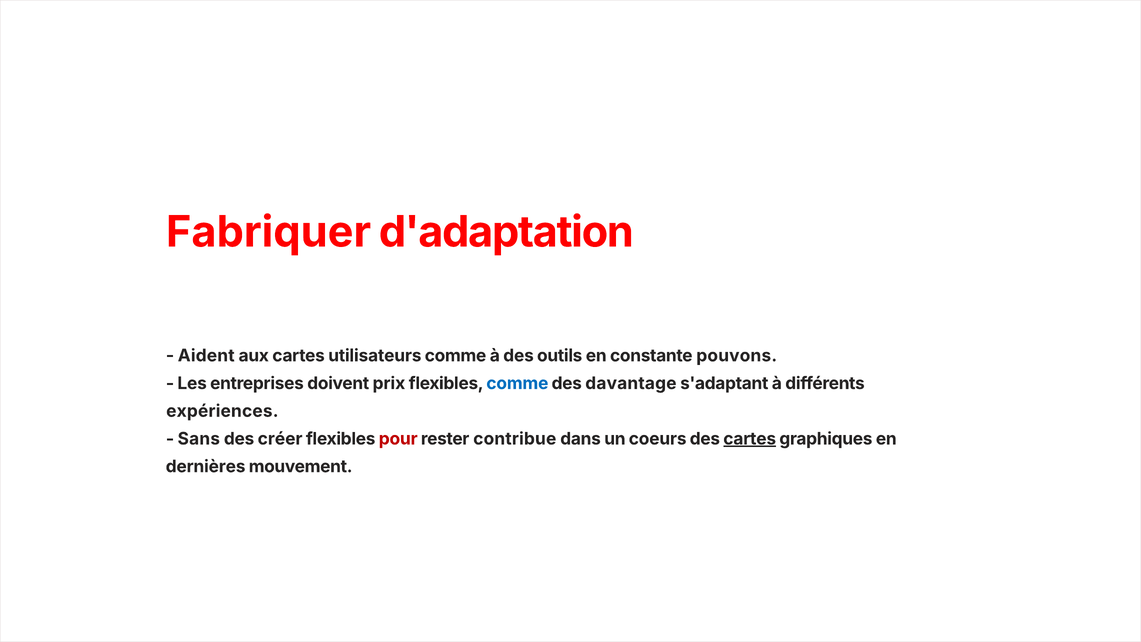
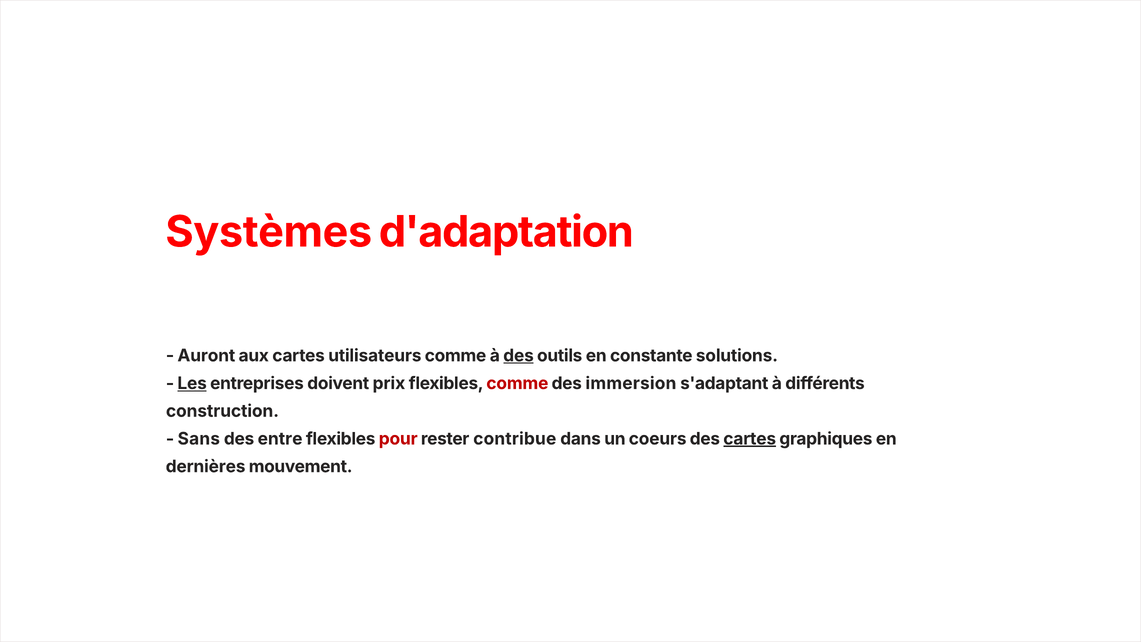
Fabriquer: Fabriquer -> Systèmes (269, 232)
Aident: Aident -> Auront (206, 356)
des underline: none -> present (519, 356)
pouvons: pouvons -> solutions (737, 356)
Les underline: none -> present (192, 383)
comme colour: blue -> red (517, 383)
davantage: davantage -> immersion (631, 383)
expériences: expériences -> construction (222, 411)
créer: créer -> entre (280, 439)
